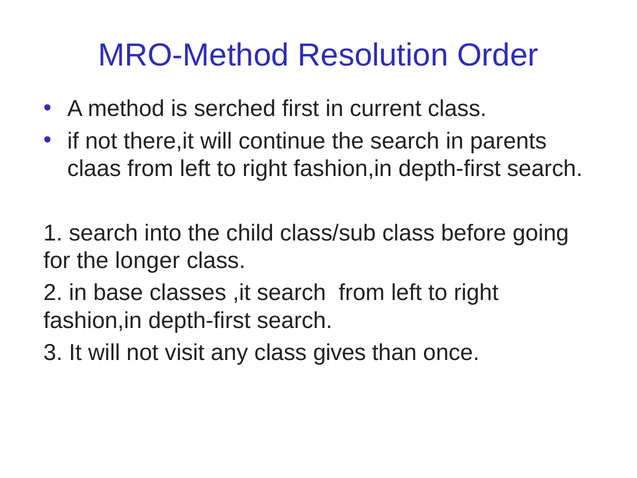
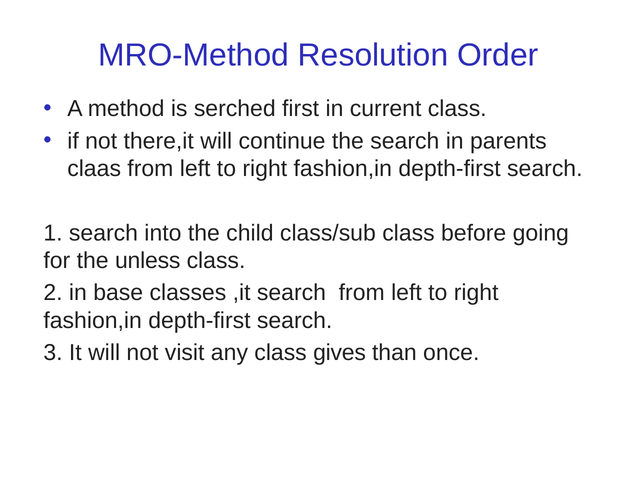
longer: longer -> unless (148, 260)
